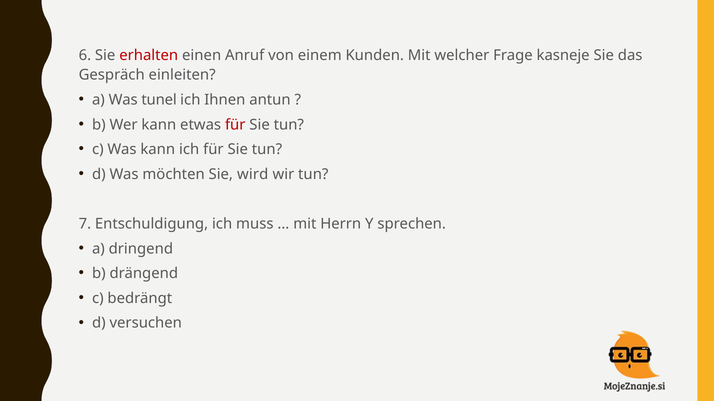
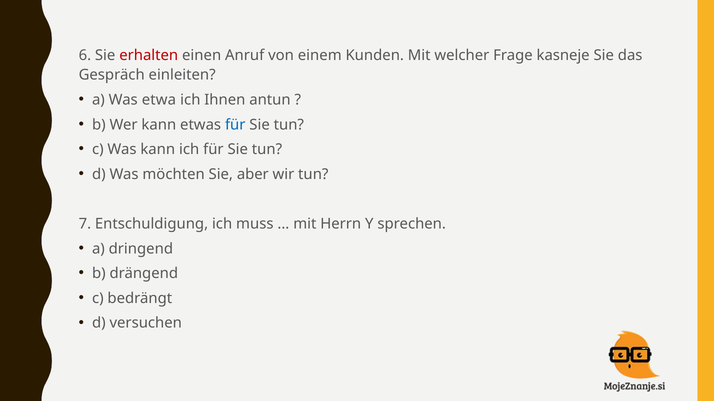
tunel: tunel -> etwa (159, 100)
für colour: red -> blue (235, 125)
wird: wird -> aber (253, 174)
